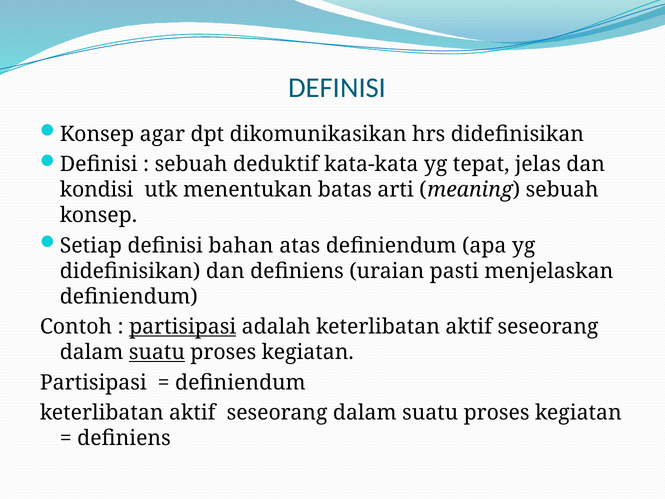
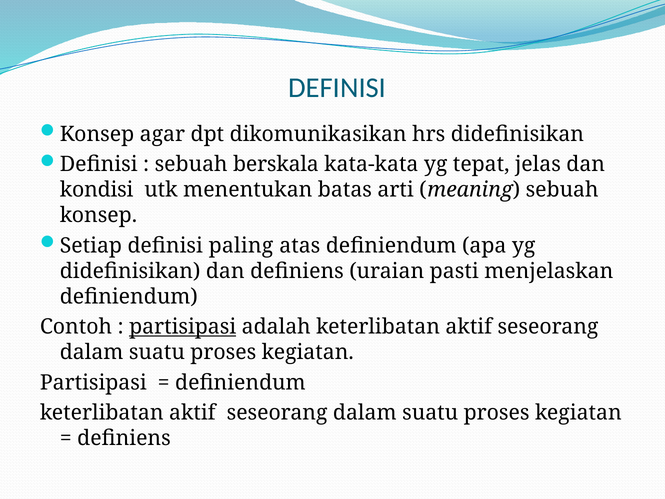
deduktif: deduktif -> berskala (276, 164)
bahan: bahan -> paling (241, 245)
suatu underline: present -> none (157, 352)
